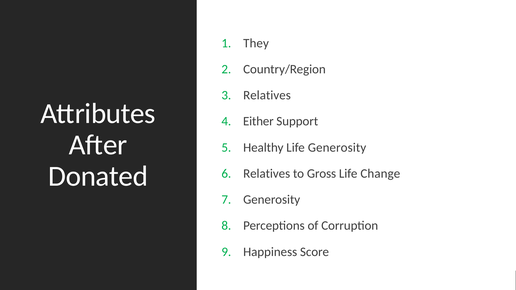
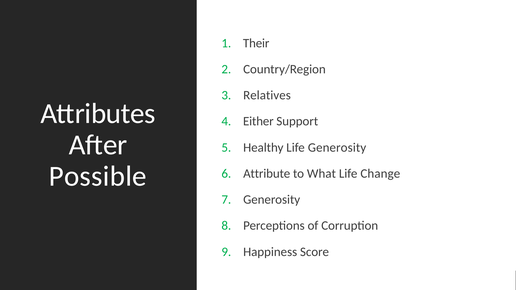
They: They -> Their (256, 43)
Donated: Donated -> Possible (98, 176)
Relatives: Relatives -> Attribute (267, 174)
Gross: Gross -> What (321, 174)
